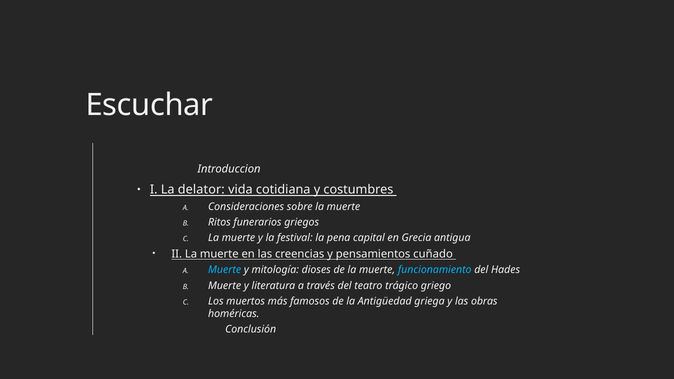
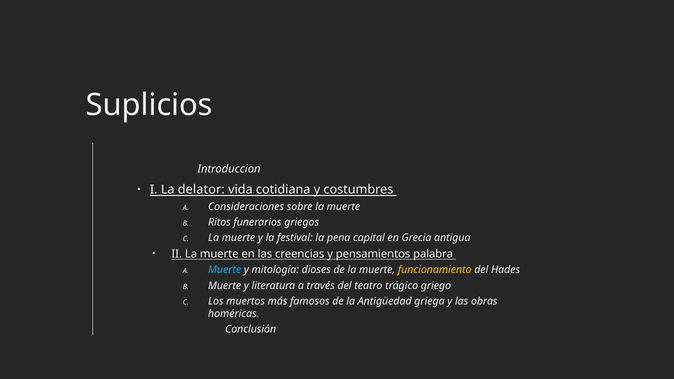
Escuchar: Escuchar -> Suplicios (149, 105)
cuñado: cuñado -> palabra (433, 254)
funcionamiento colour: light blue -> yellow (435, 270)
